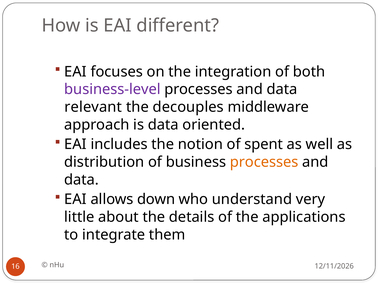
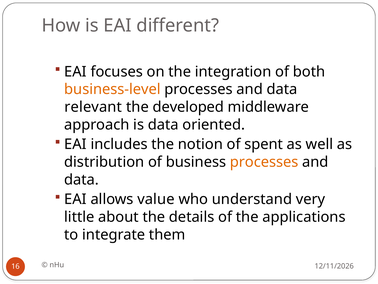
business-level colour: purple -> orange (112, 89)
decouples: decouples -> developed (188, 107)
down: down -> value (156, 199)
